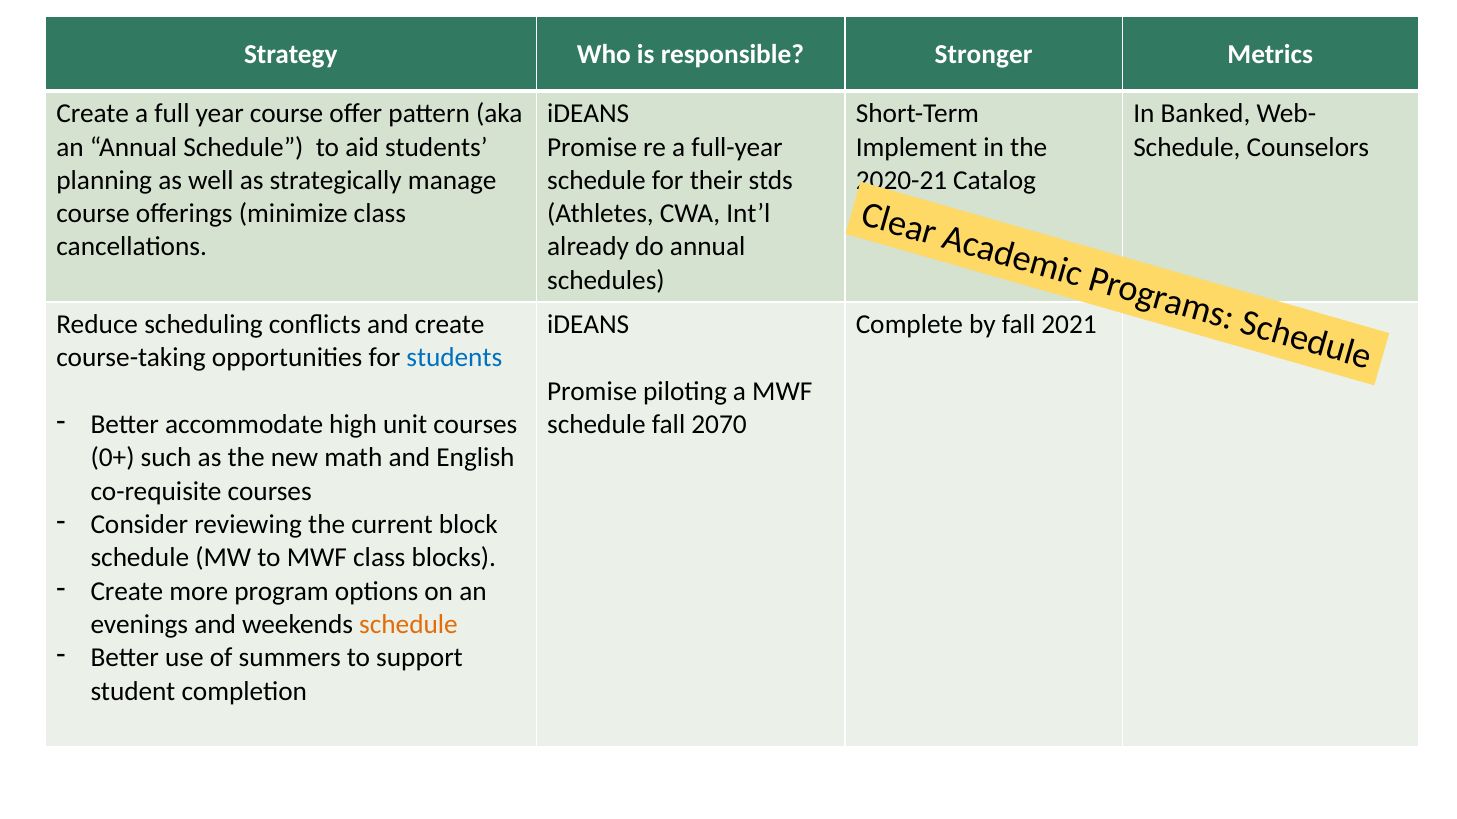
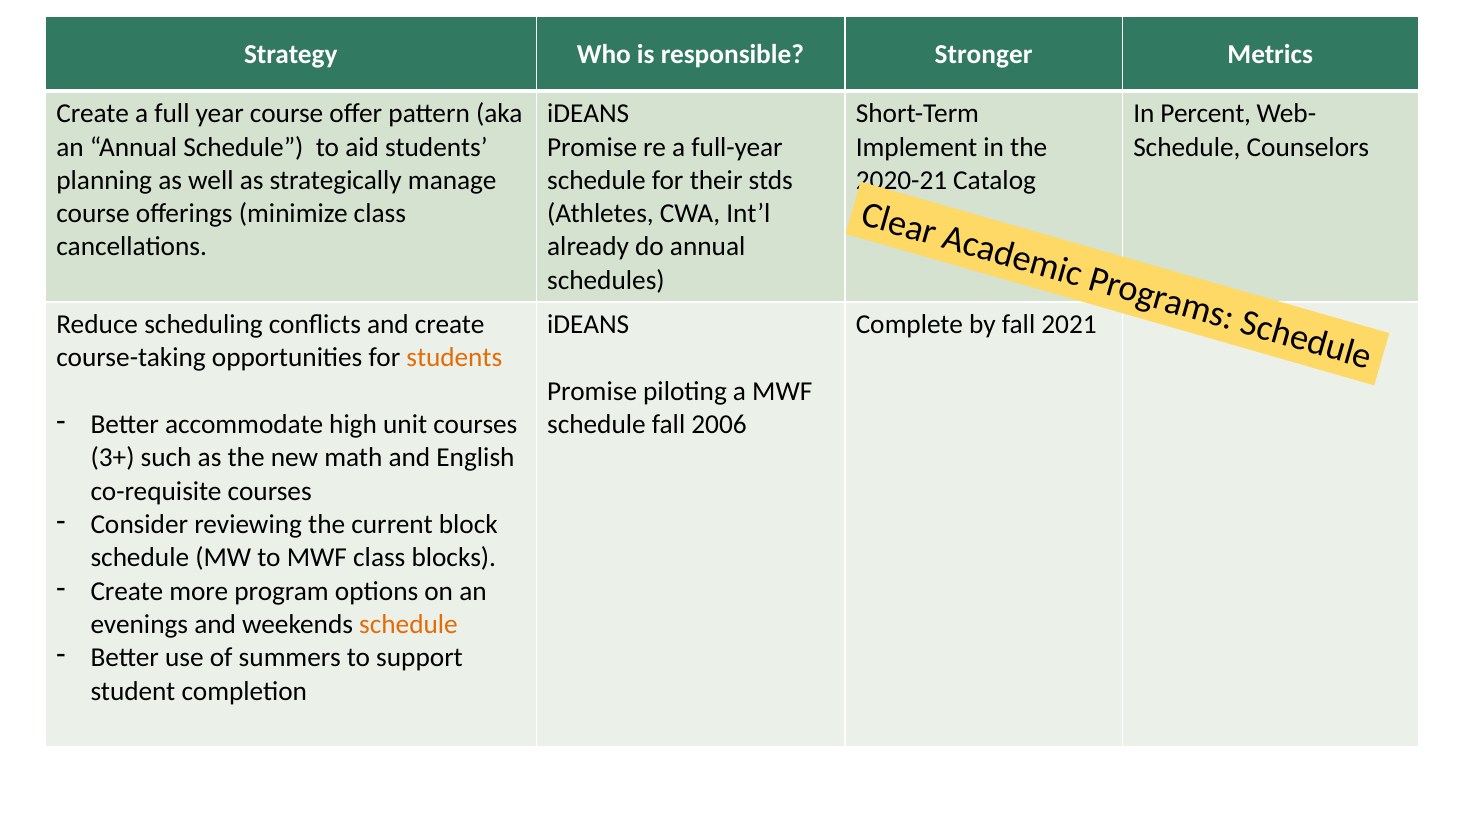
Banked: Banked -> Percent (1206, 114)
students colour: blue -> orange (454, 358)
2070: 2070 -> 2006 (719, 425)
0+: 0+ -> 3+ (113, 458)
